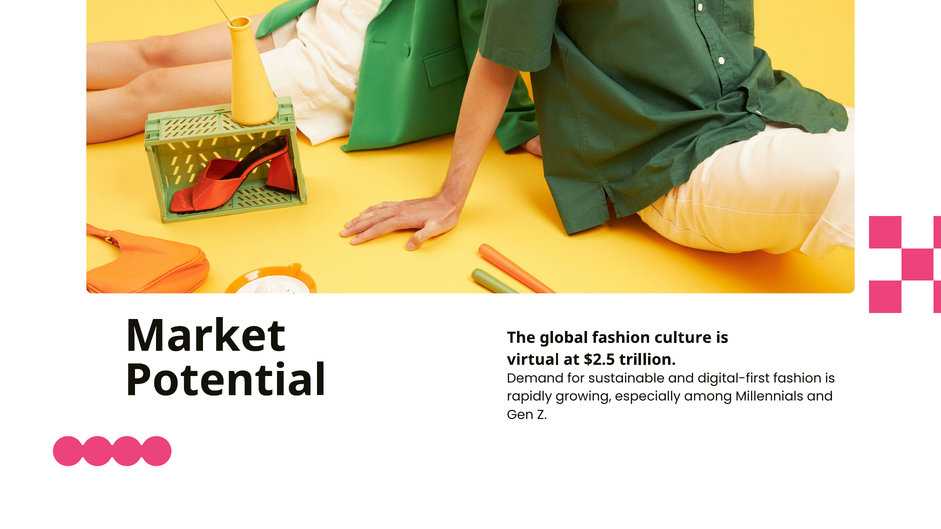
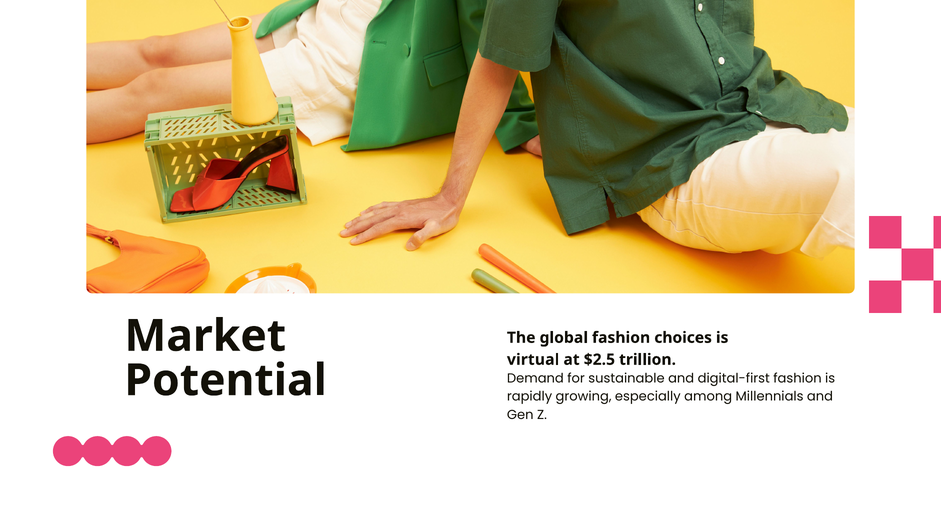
culture: culture -> choices (683, 338)
